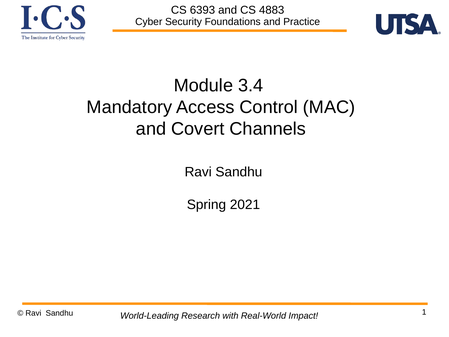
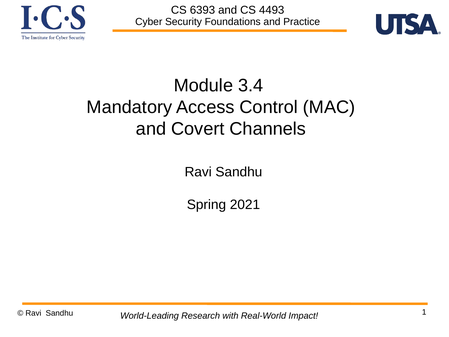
4883: 4883 -> 4493 (272, 10)
